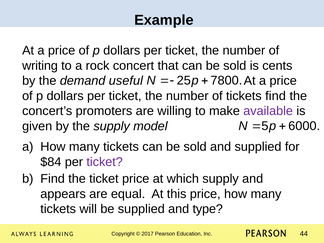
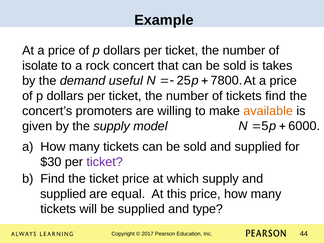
writing: writing -> isolate (40, 66)
cents: cents -> takes (277, 66)
available colour: purple -> orange (268, 111)
$84: $84 -> $30 (51, 162)
appears: appears -> supplied (63, 194)
